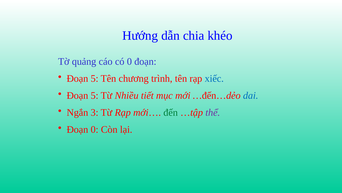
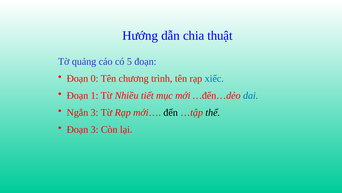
khéo: khéo -> thuật (220, 35)
có 0: 0 -> 5 (129, 61)
5: 5 -> 0 (95, 78)
5: 5 -> 1 (95, 95)
đến colour: green -> black (171, 112)
thể colour: purple -> black (213, 112)
Đoạn 0: 0 -> 3 (95, 129)
